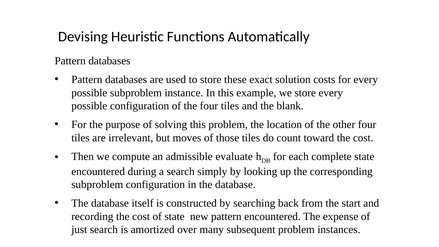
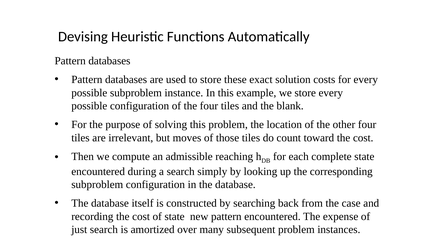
evaluate: evaluate -> reaching (234, 156)
start: start -> case (351, 203)
